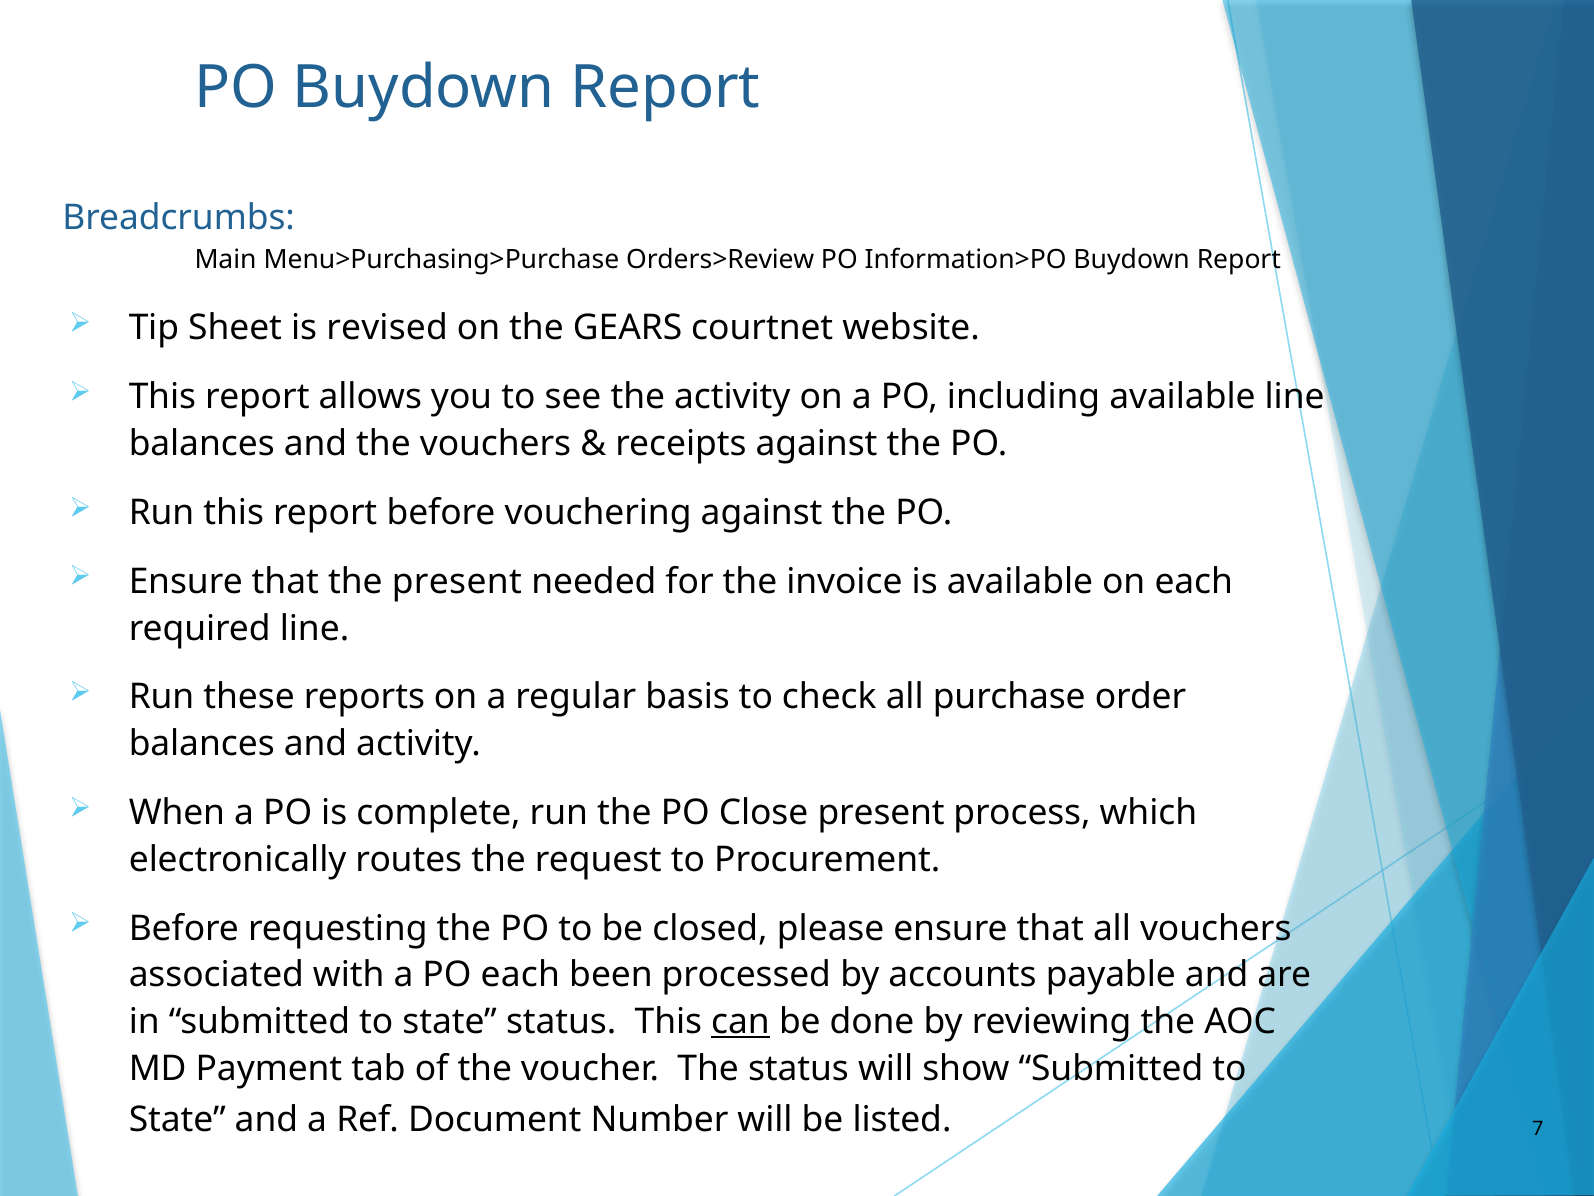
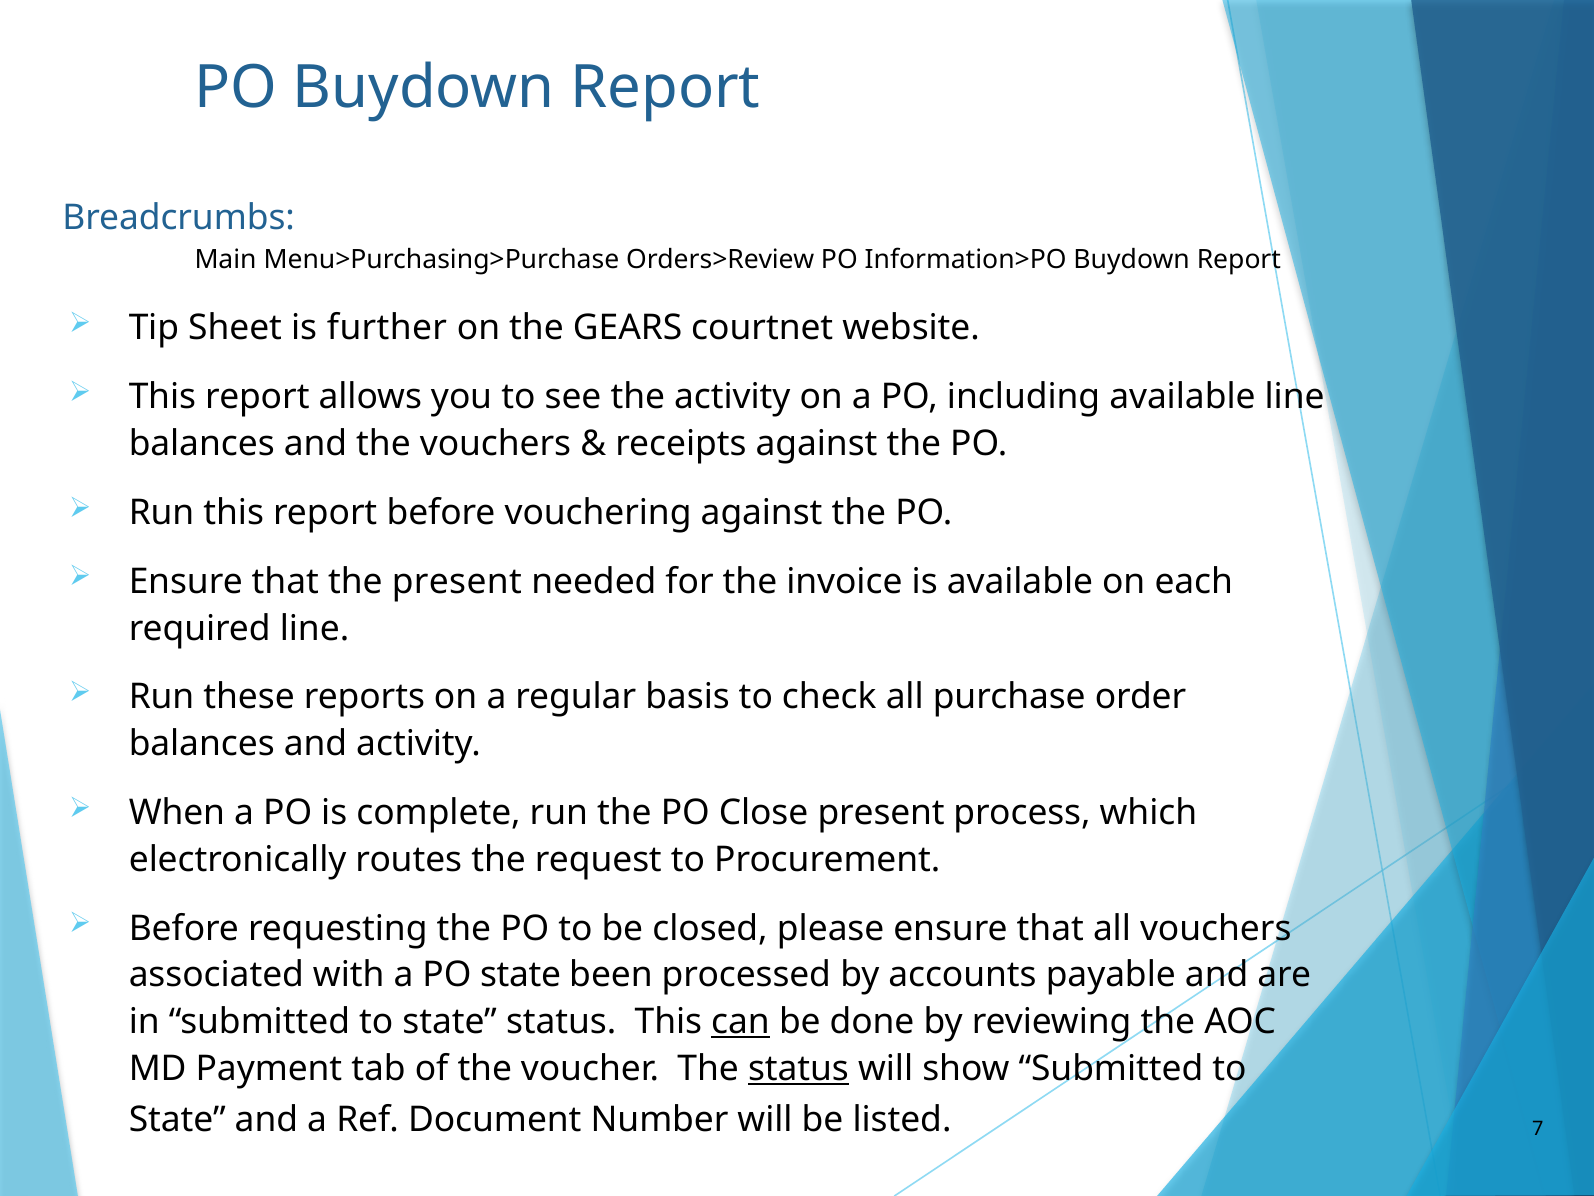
revised: revised -> further (387, 328)
PO each: each -> state (521, 975)
status underline: none -> present (799, 1068)
